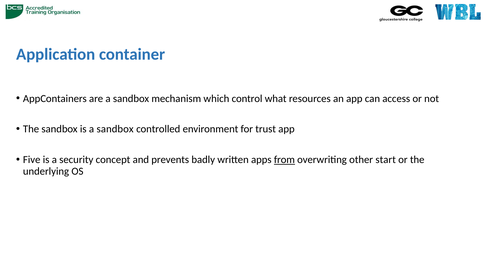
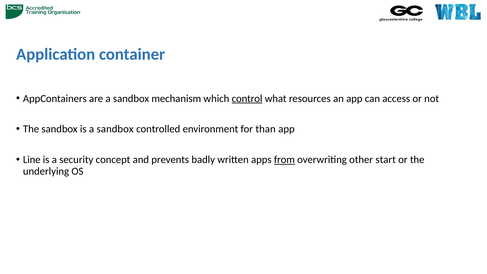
control underline: none -> present (247, 98)
trust: trust -> than (266, 129)
Five: Five -> Line (32, 160)
